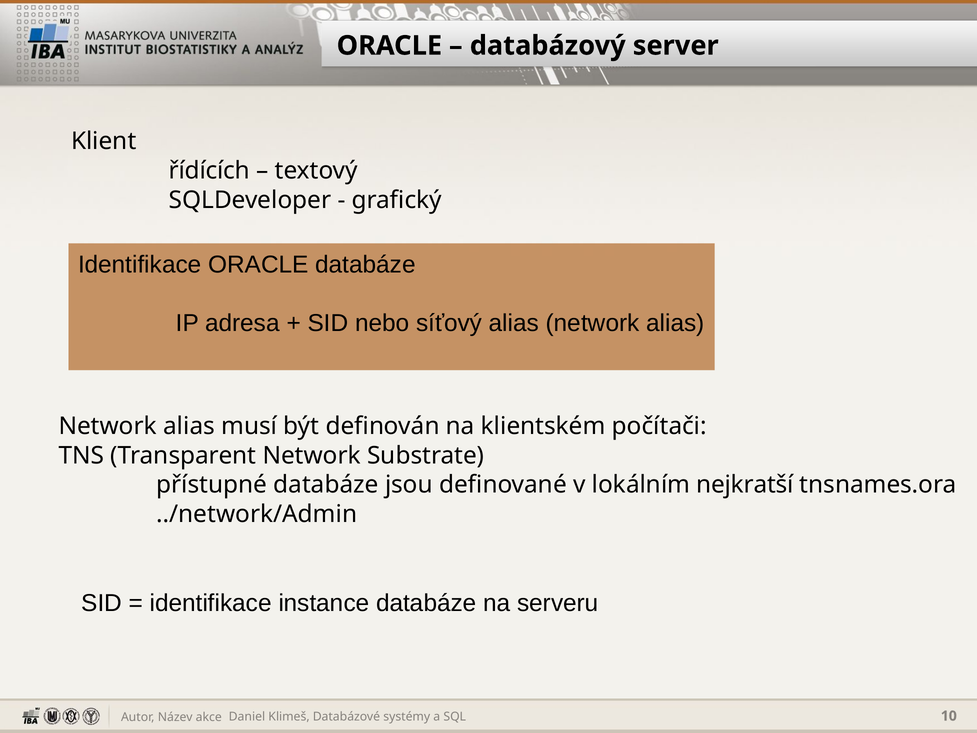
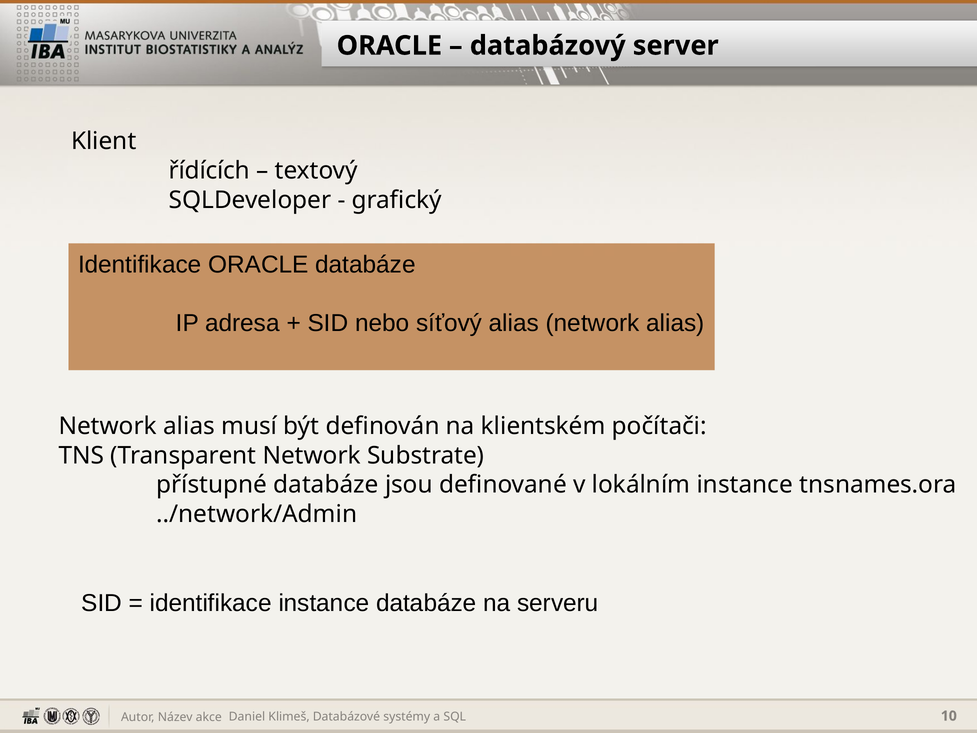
lokálním nejkratší: nejkratší -> instance (745, 485)
